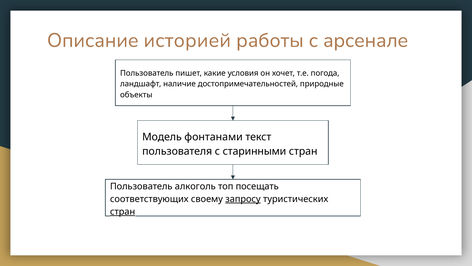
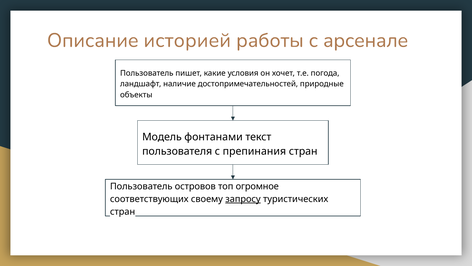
старинными: старинными -> препинания (254, 151)
алкоголь: алкоголь -> островов (195, 186)
посещать: посещать -> огромное (257, 186)
стран underline: present -> none (123, 211)
